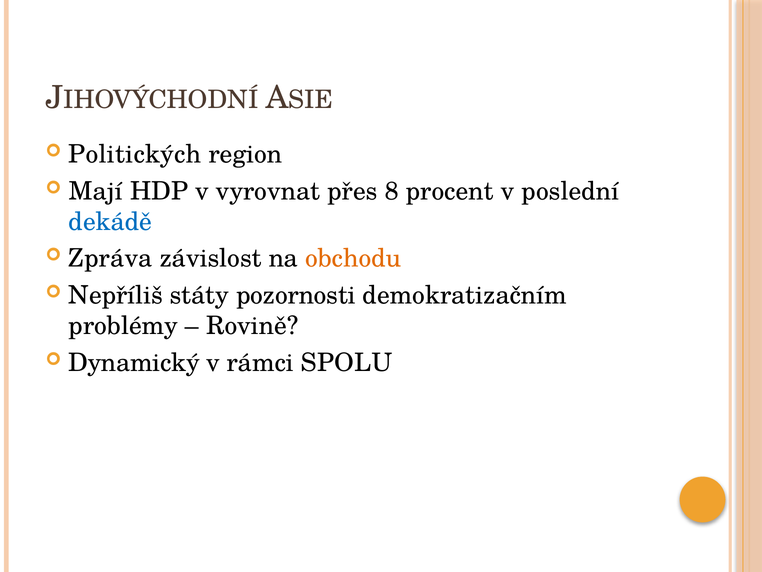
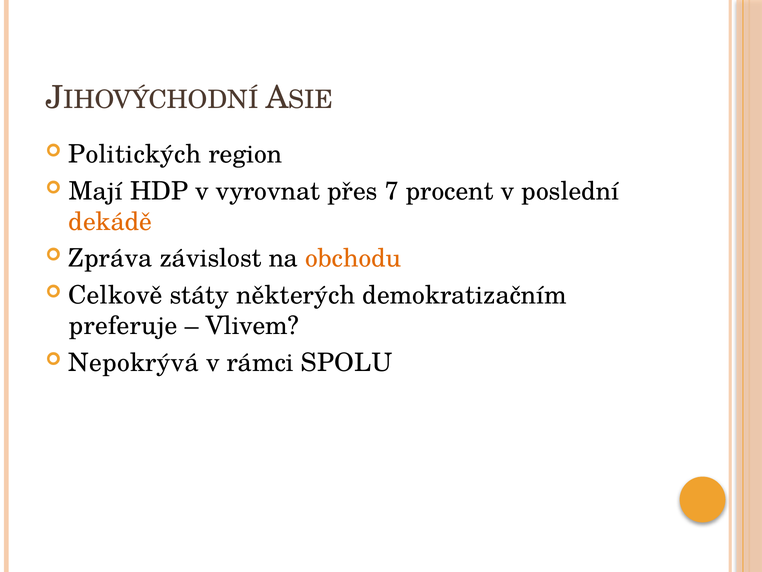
8: 8 -> 7 (392, 191)
dekádě colour: blue -> orange (110, 221)
Nepříliš: Nepříliš -> Celkově (116, 295)
pozornosti: pozornosti -> některých (296, 295)
problémy: problémy -> preferuje (123, 326)
Rovině: Rovině -> Vlivem (252, 326)
Dynamický: Dynamický -> Nepokrývá (134, 362)
